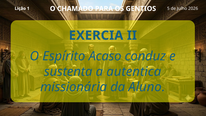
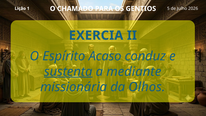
sustenta underline: none -> present (68, 72)
autentica: autentica -> mediante (134, 72)
Aluno: Aluno -> Olhos (147, 87)
